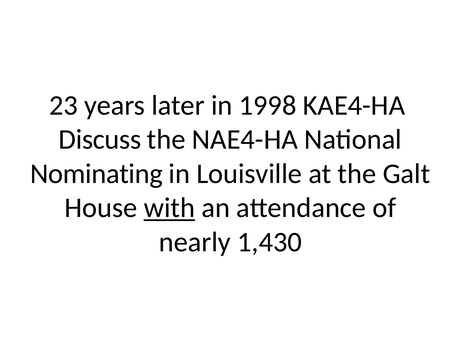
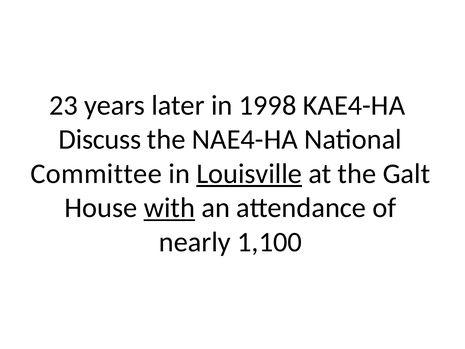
Nominating: Nominating -> Committee (96, 174)
Louisville underline: none -> present (249, 174)
1,430: 1,430 -> 1,100 (270, 242)
